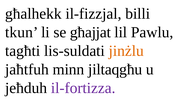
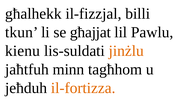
tagħti: tagħti -> kienu (23, 51)
jiltaqgħu: jiltaqgħu -> tagħhom (115, 69)
il-fortizza colour: purple -> orange (83, 88)
